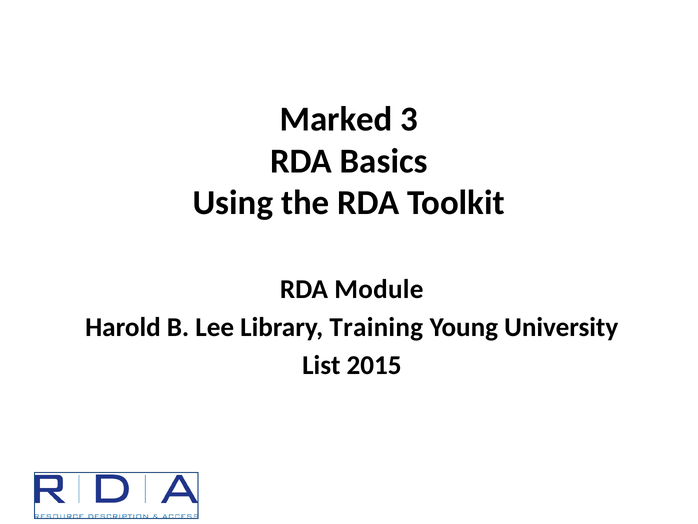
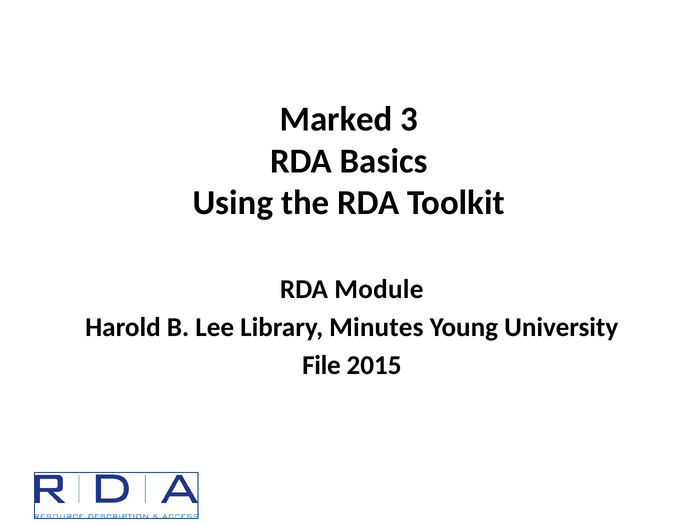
Training: Training -> Minutes (376, 327)
List: List -> File (321, 365)
